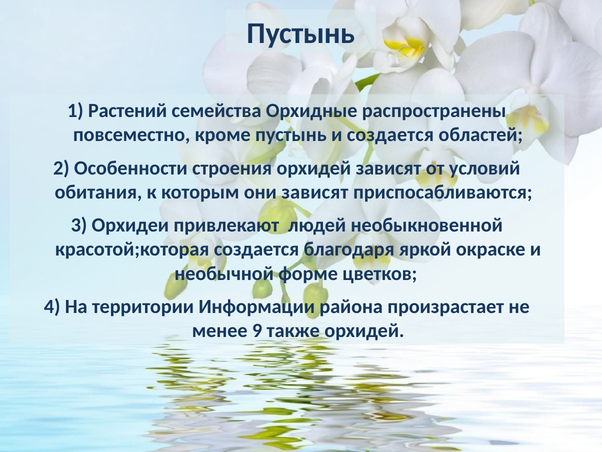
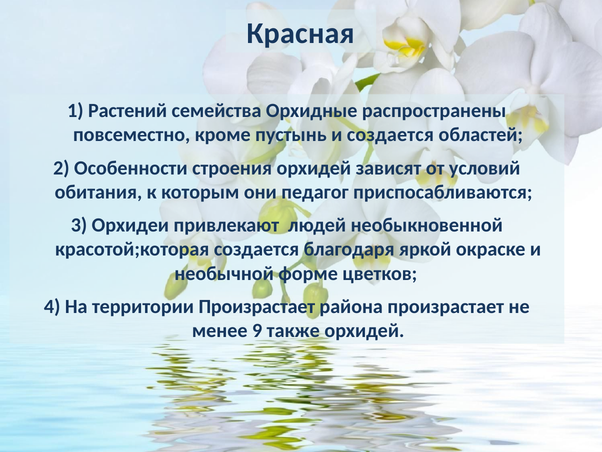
Пустынь: Пустынь -> Красная (301, 33)
они зависят: зависят -> педагог (315, 192)
территории Информации: Информации -> Произрастает (257, 306)
